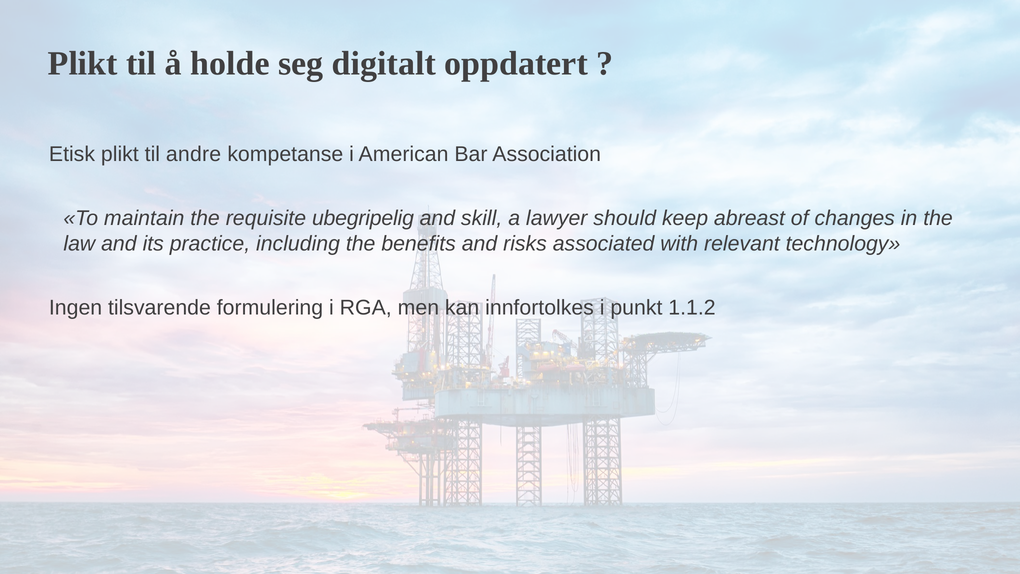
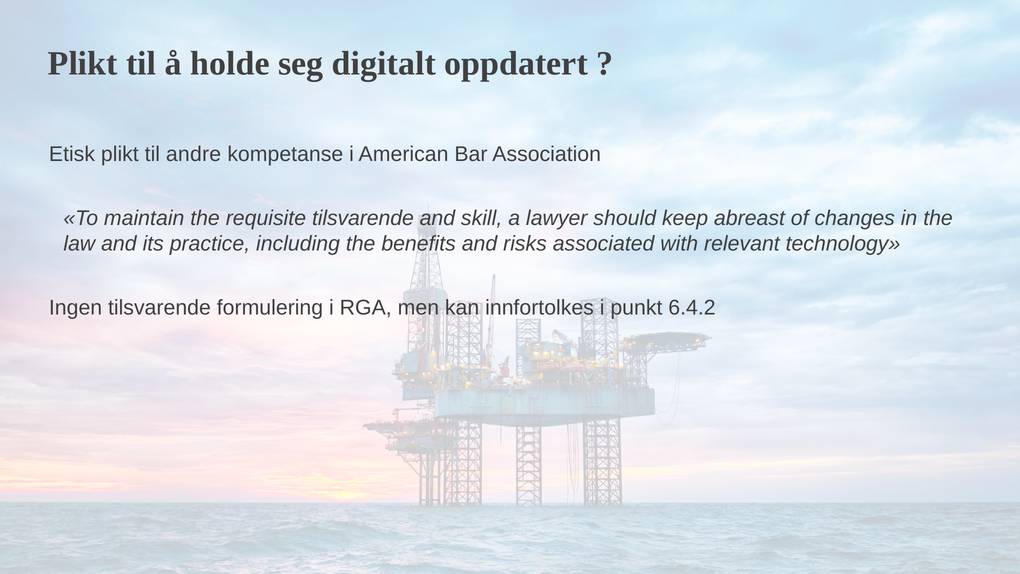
requisite ubegripelig: ubegripelig -> tilsvarende (363, 218)
1.1.2: 1.1.2 -> 6.4.2 (692, 307)
